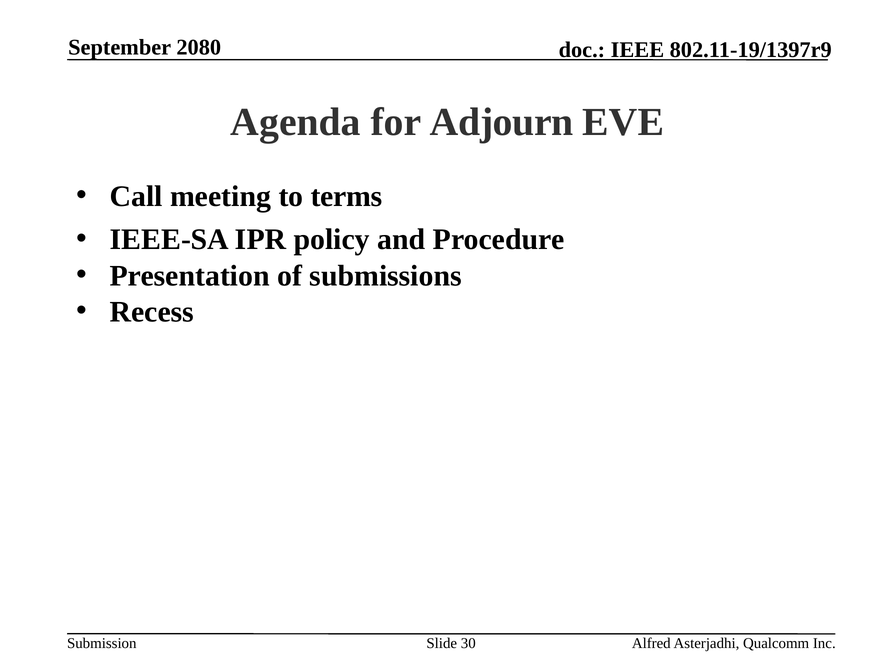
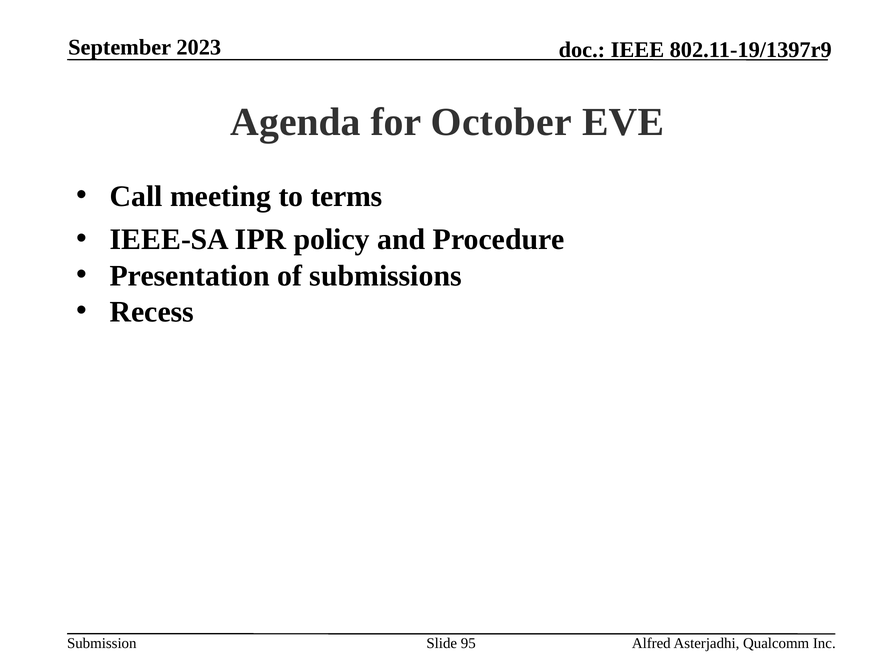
2080: 2080 -> 2023 (199, 47)
Adjourn: Adjourn -> October (501, 122)
30: 30 -> 95 (468, 644)
